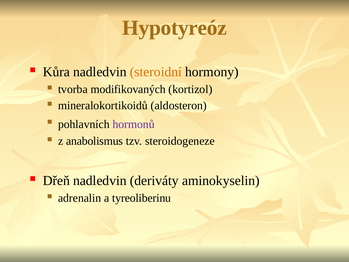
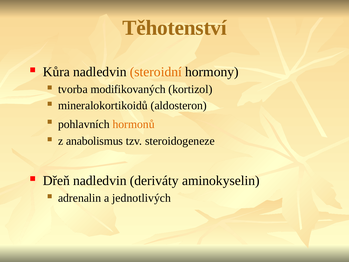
Hypotyreóz: Hypotyreóz -> Těhotenství (175, 28)
hormonů colour: purple -> orange (134, 124)
tyreoliberinu: tyreoliberinu -> jednotlivých (142, 198)
